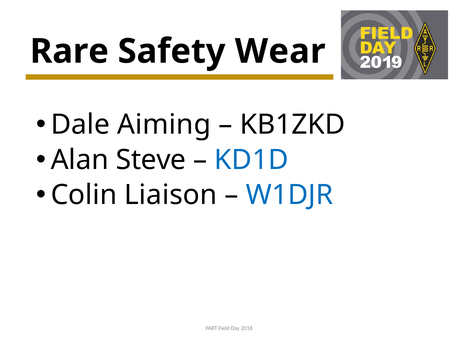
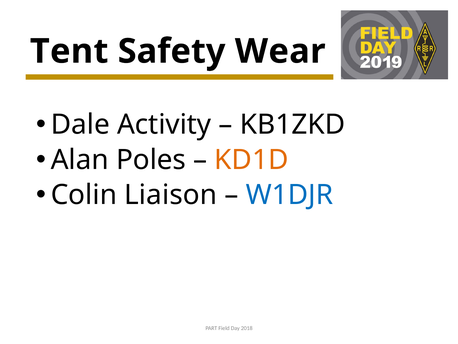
Rare: Rare -> Tent (69, 51)
Aiming: Aiming -> Activity (164, 125)
Steve: Steve -> Poles (151, 160)
KD1D colour: blue -> orange (251, 160)
